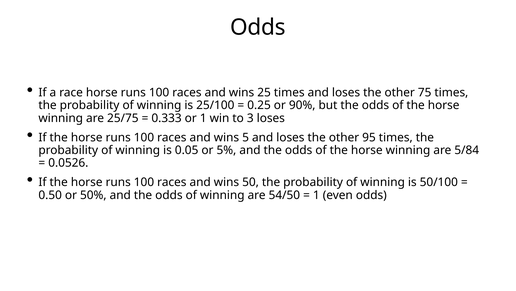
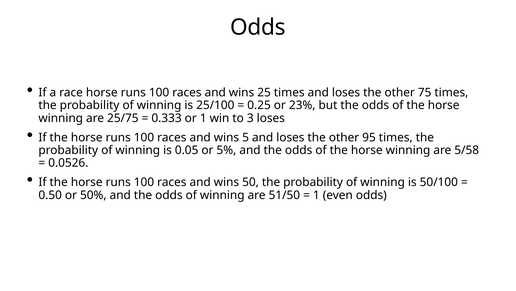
90%: 90% -> 23% (302, 105)
5/84: 5/84 -> 5/58 (467, 150)
54/50: 54/50 -> 51/50 (284, 195)
